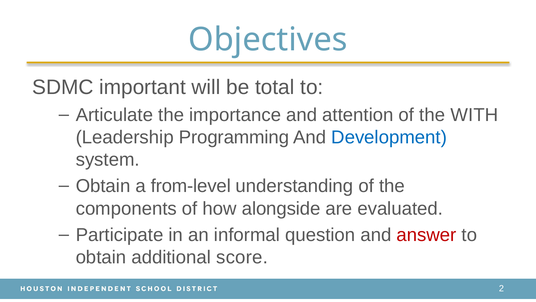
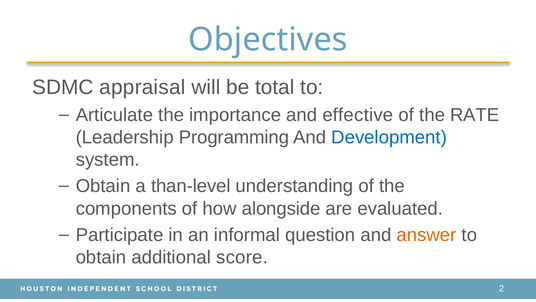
important: important -> appraisal (142, 87)
attention: attention -> effective (358, 115)
WITH: WITH -> RATE (475, 115)
from-level: from-level -> than-level (191, 186)
answer colour: red -> orange (427, 235)
